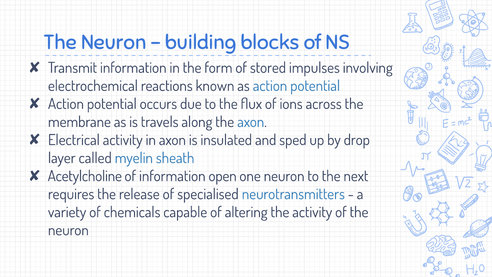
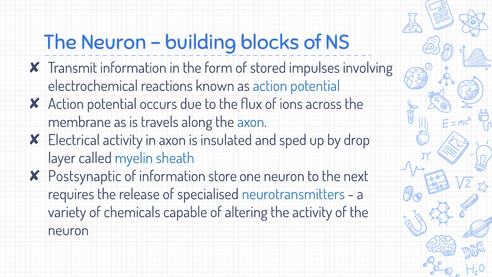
Acetylcholine: Acetylcholine -> Postsynaptic (85, 176)
open: open -> store (223, 176)
